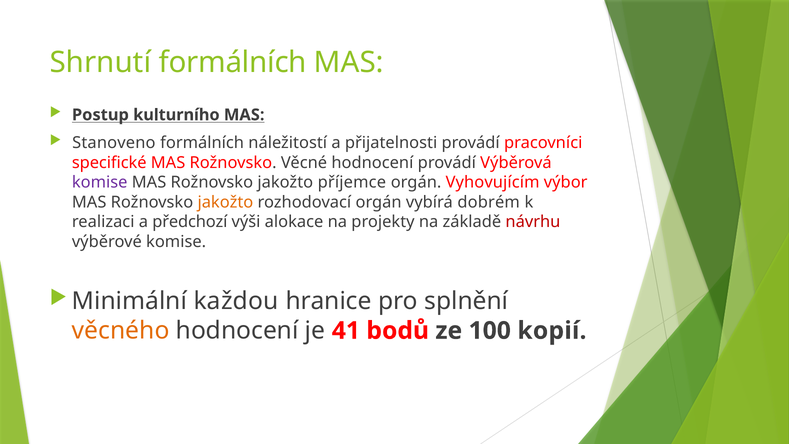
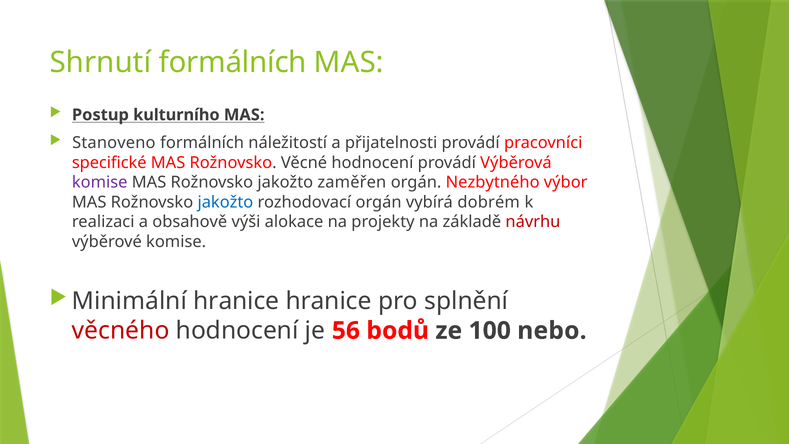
příjemce: příjemce -> zaměřen (352, 182)
Vyhovujícím: Vyhovujícím -> Nezbytného (493, 182)
jakožto colour: orange -> blue (225, 202)
předchozí: předchozí -> obsahově (190, 222)
Minimální každou: každou -> hranice (236, 301)
věcného colour: orange -> red (121, 331)
41: 41 -> 56 (346, 331)
kopií: kopií -> nebo (552, 331)
